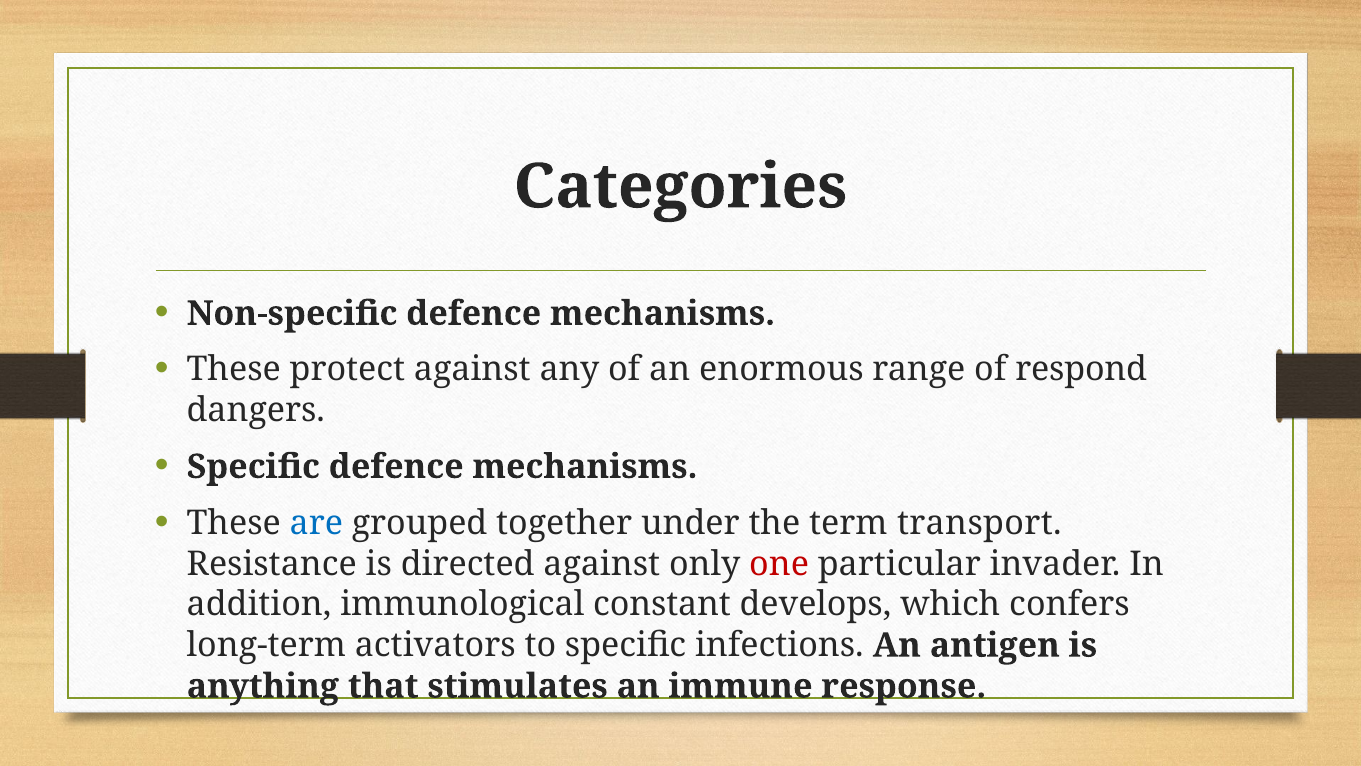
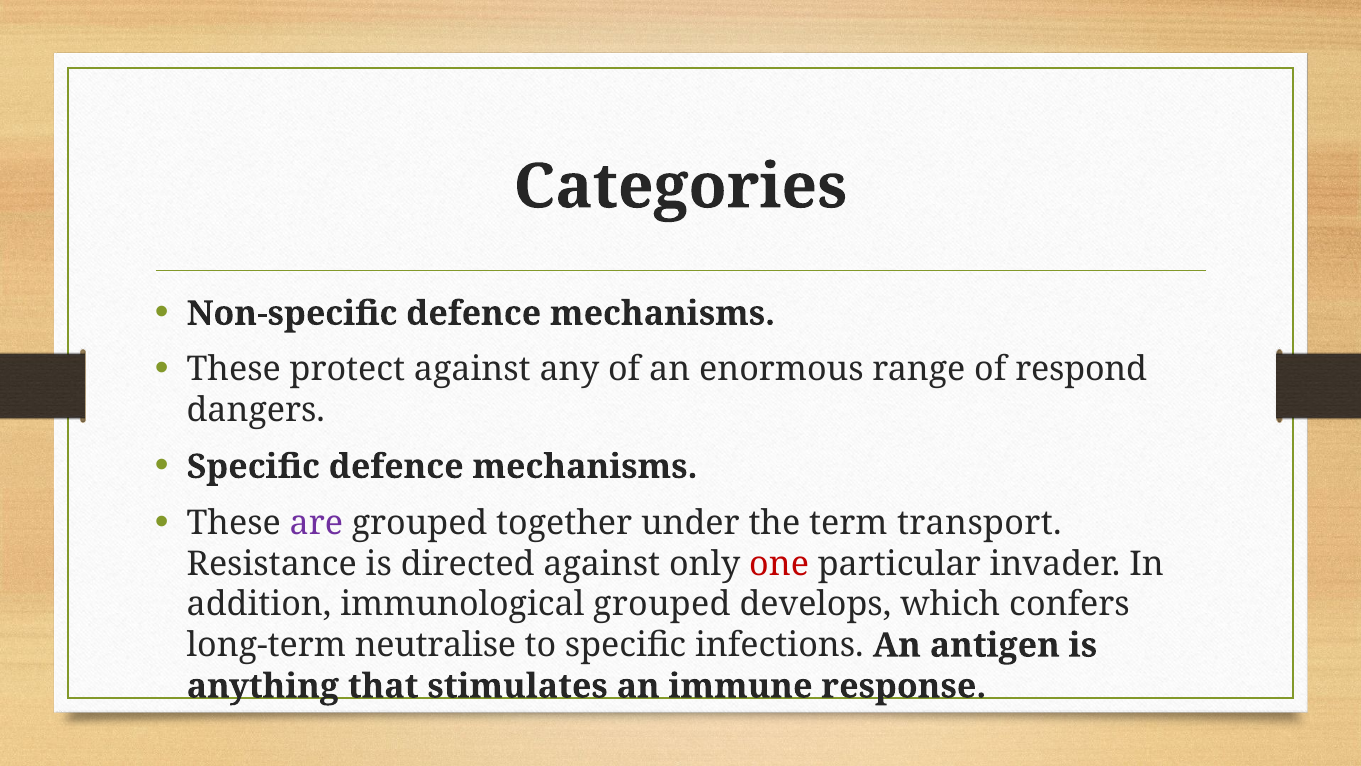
are colour: blue -> purple (316, 523)
immunological constant: constant -> grouped (662, 604)
activators: activators -> neutralise (435, 645)
